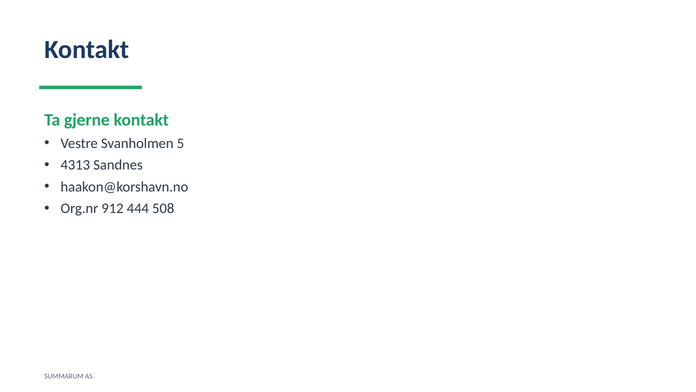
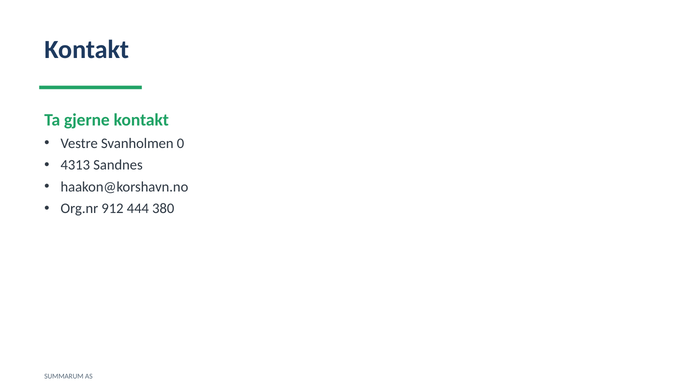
5: 5 -> 0 (181, 143)
508: 508 -> 380 (163, 208)
